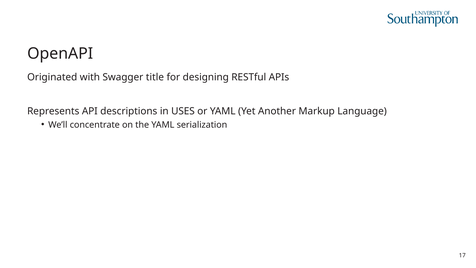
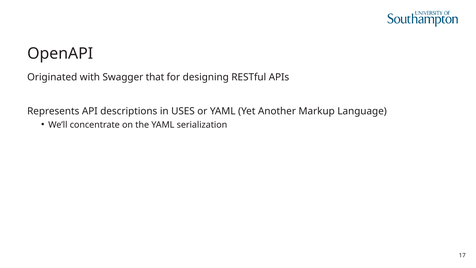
title: title -> that (155, 77)
